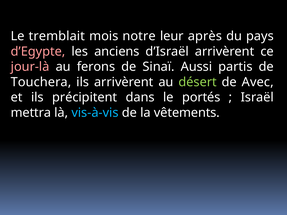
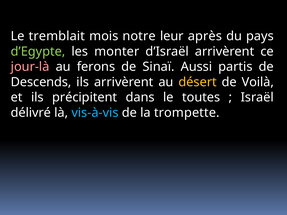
d’Egypte colour: pink -> light green (38, 52)
anciens: anciens -> monter (117, 52)
Touchera: Touchera -> Descends (41, 82)
désert colour: light green -> yellow (198, 82)
Avec: Avec -> Voilà (258, 82)
portés: portés -> toutes (201, 97)
mettra: mettra -> délivré (31, 113)
vêtements: vêtements -> trompette (187, 113)
